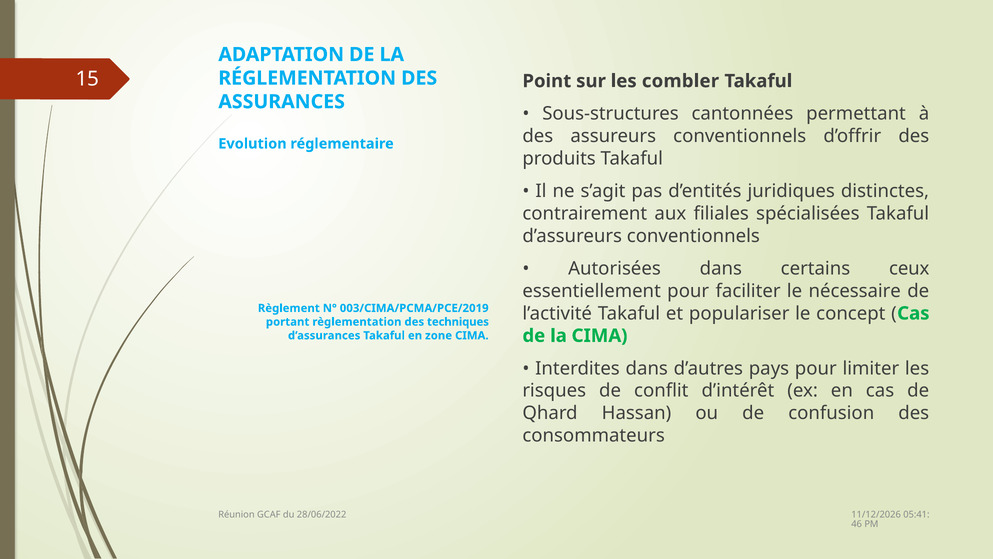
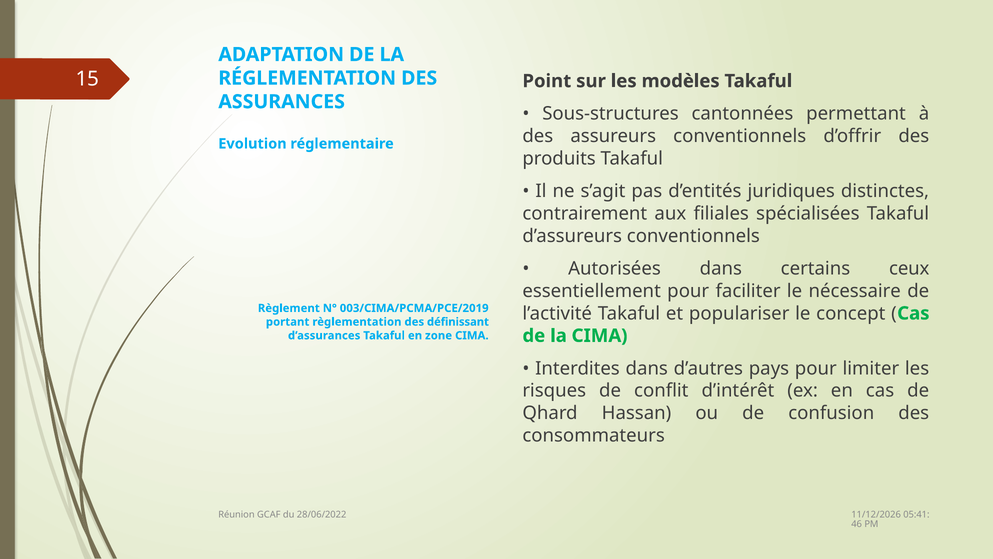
combler: combler -> modèles (681, 81)
techniques: techniques -> définissant (458, 322)
